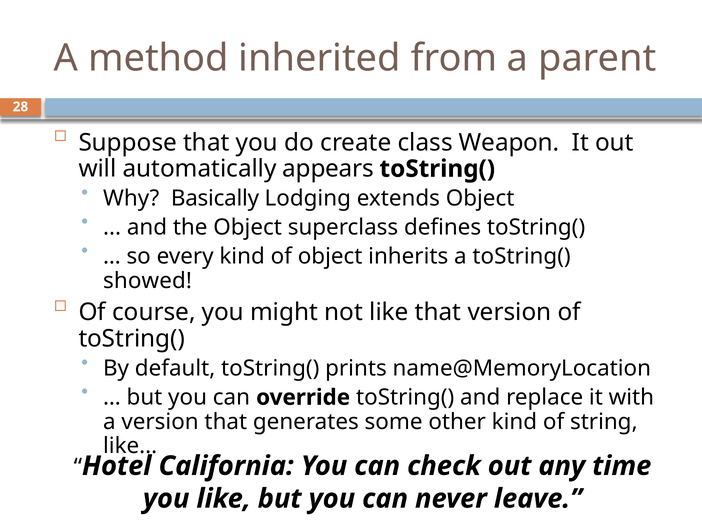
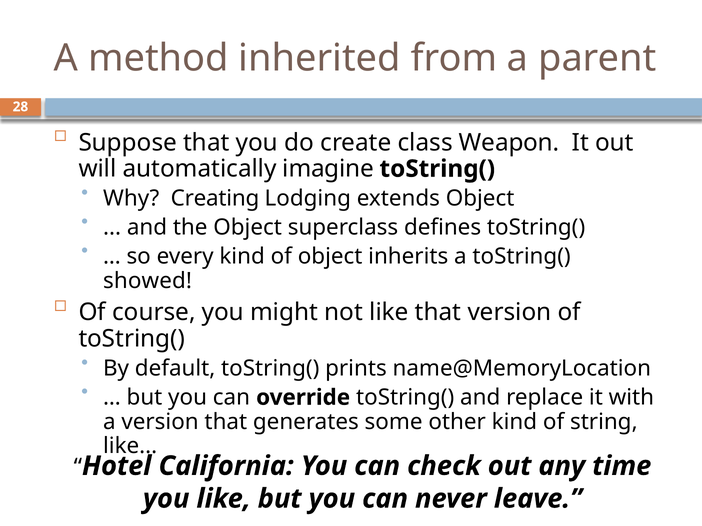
appears: appears -> imagine (328, 169)
Basically: Basically -> Creating (215, 199)
